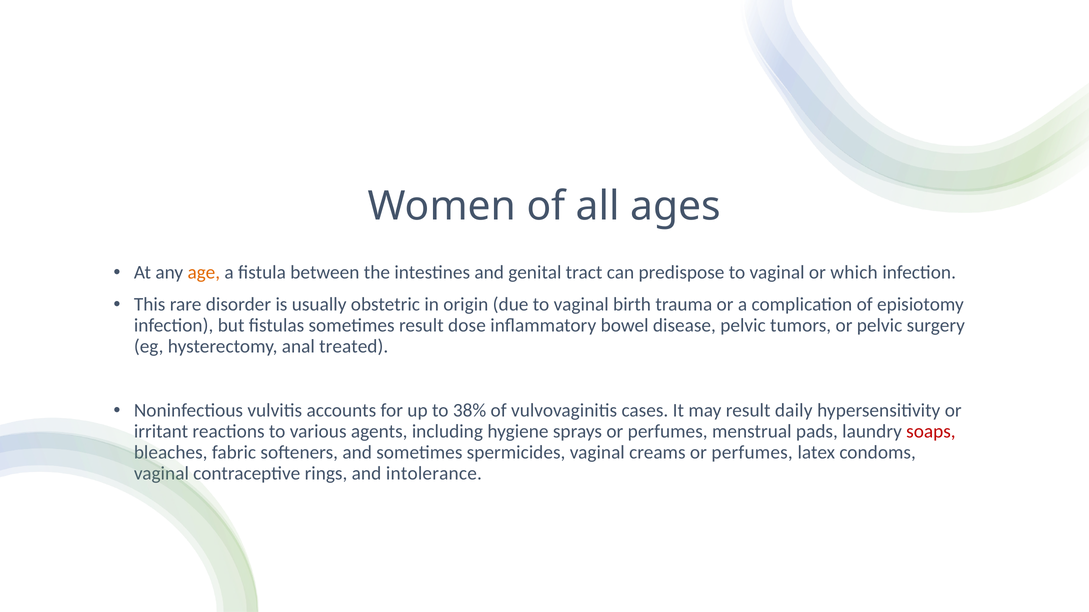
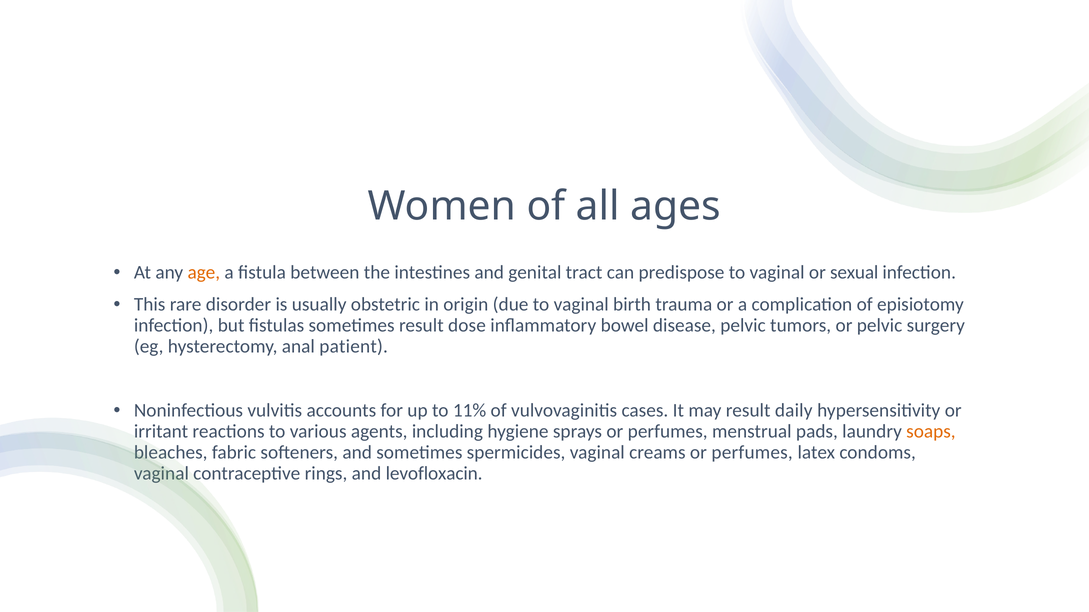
which: which -> sexual (854, 273)
treated: treated -> patient (354, 347)
38%: 38% -> 11% (470, 411)
soaps colour: red -> orange (931, 432)
intolerance: intolerance -> levofloxacin (434, 474)
